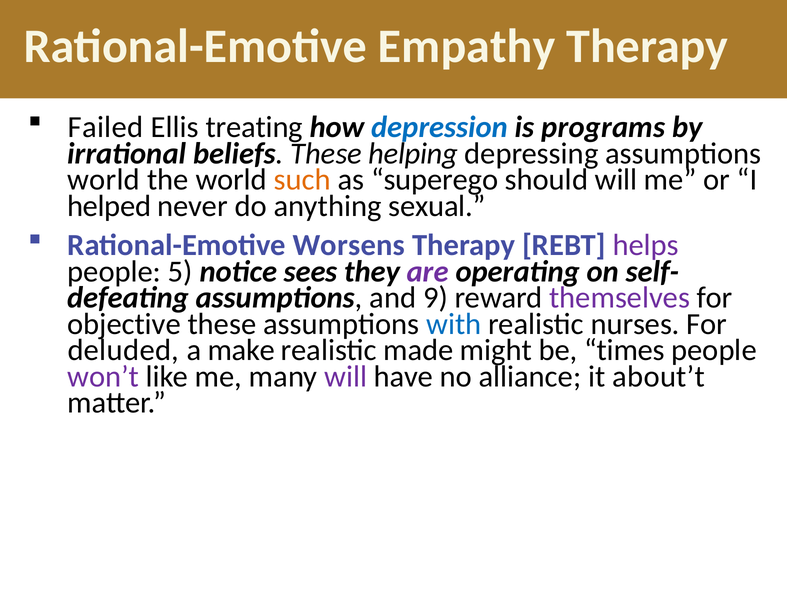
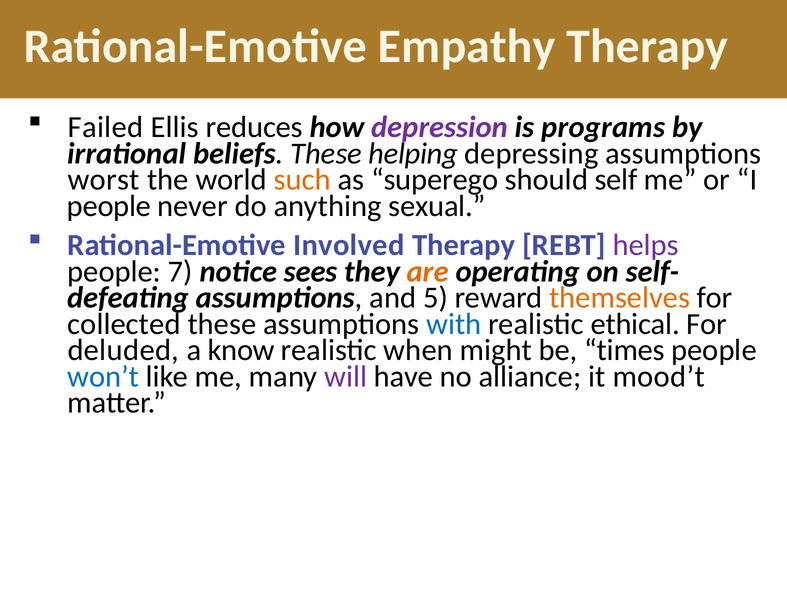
treating: treating -> reduces (254, 127)
depression colour: blue -> purple (440, 127)
world: world -> worst (104, 180)
should will: will -> self (616, 180)
helped: helped -> people (109, 206)
Worsens: Worsens -> Involved (349, 245)
5: 5 -> 7 (180, 272)
are colour: purple -> orange (428, 272)
9: 9 -> 5 (435, 298)
themselves colour: purple -> orange (620, 298)
objective: objective -> collected (124, 324)
nurses: nurses -> ethical (635, 324)
make: make -> know (241, 350)
made: made -> when (418, 350)
won’t colour: purple -> blue (103, 377)
about’t: about’t -> mood’t (659, 377)
